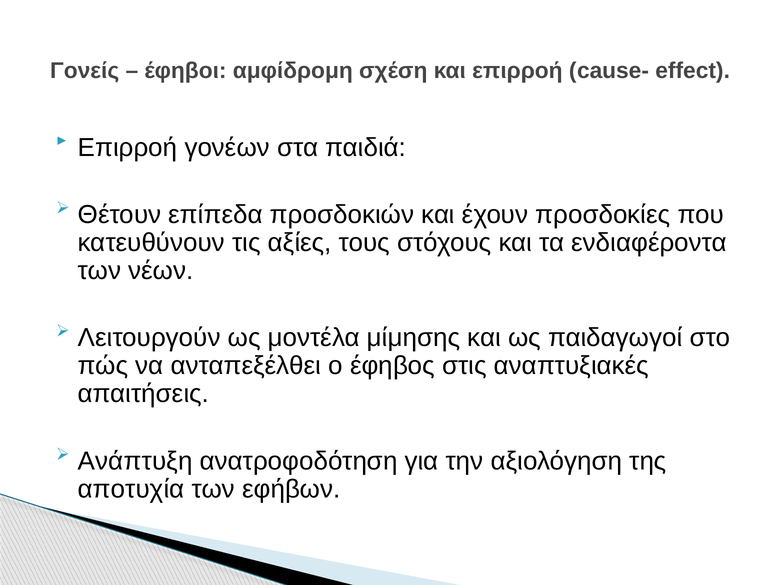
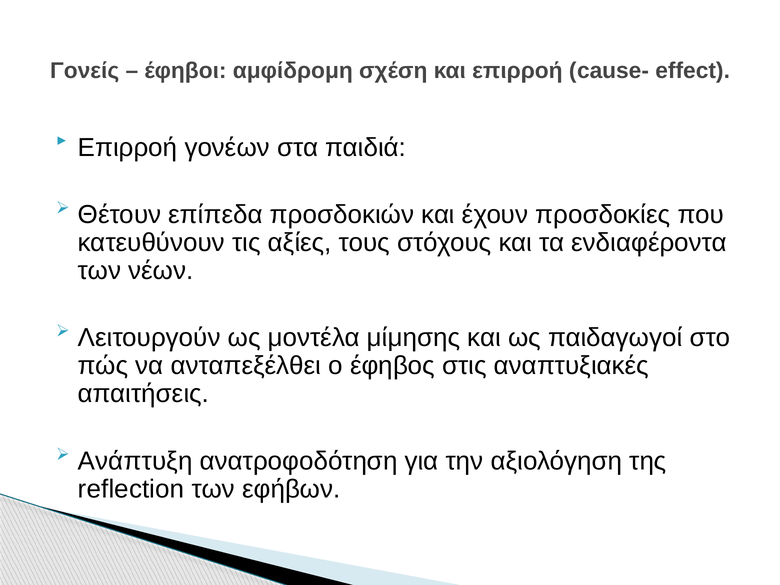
αποτυχία: αποτυχία -> reflection (131, 489)
